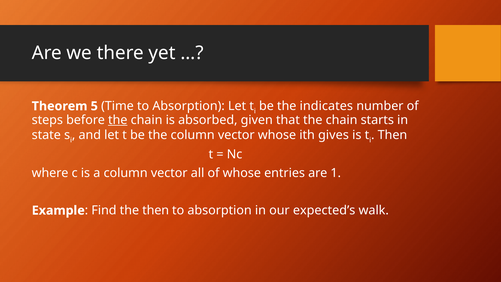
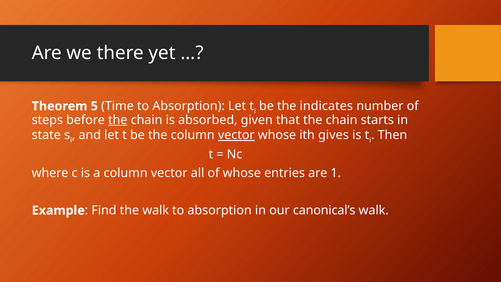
vector underline: none -> present (236, 135)
the then: then -> walk (156, 210)
expected’s: expected’s -> canonical’s (324, 210)
